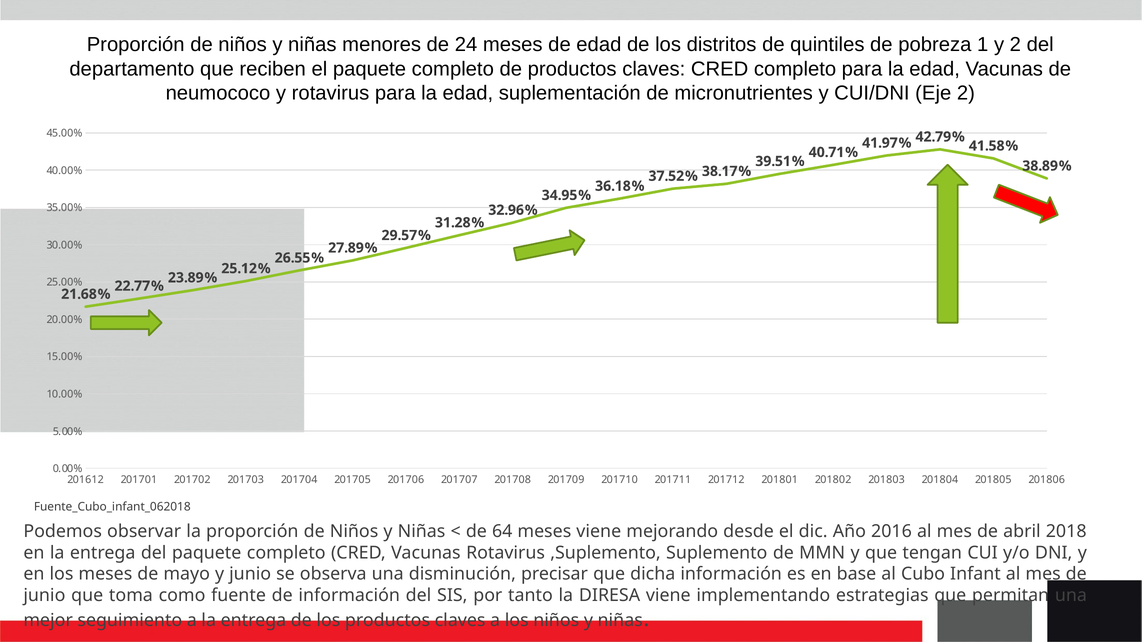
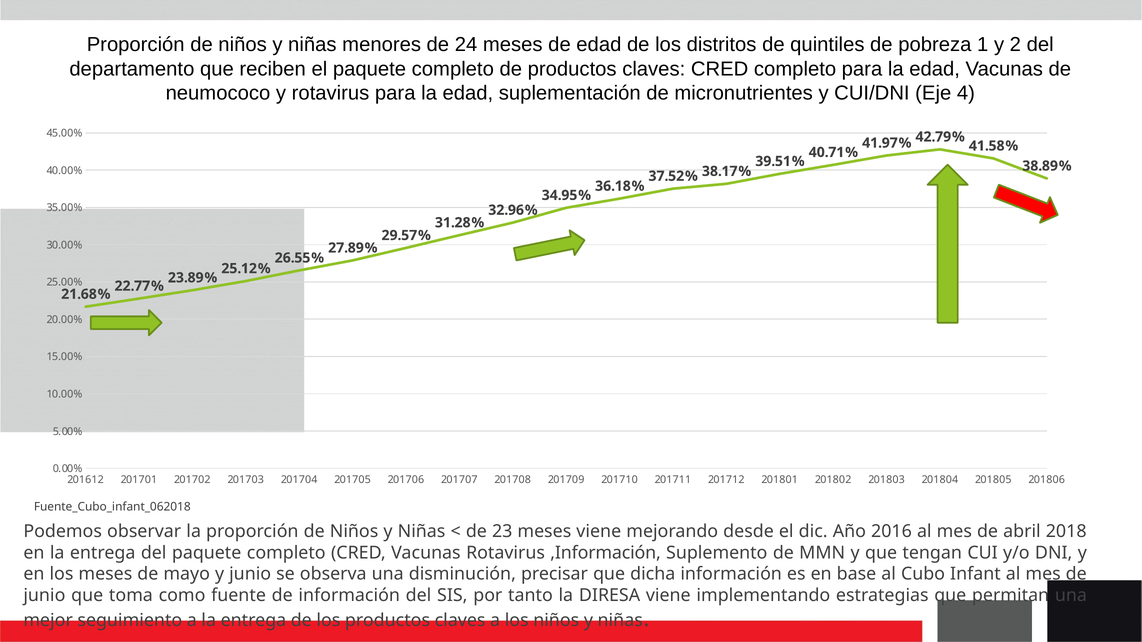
Eje 2: 2 -> 4 (966, 93)
64: 64 -> 23 (502, 532)
,Suplemento: ,Suplemento -> ,Información (606, 553)
